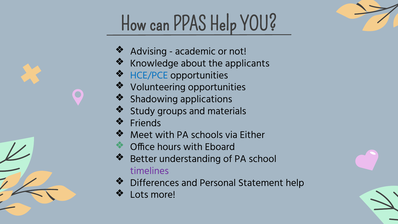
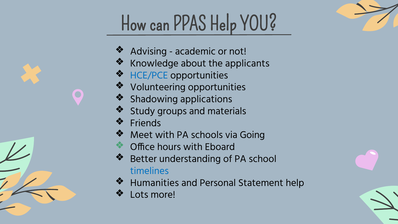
Either: Either -> Going (252, 135)
timelines colour: purple -> blue (149, 171)
Differences: Differences -> Humanities (155, 183)
